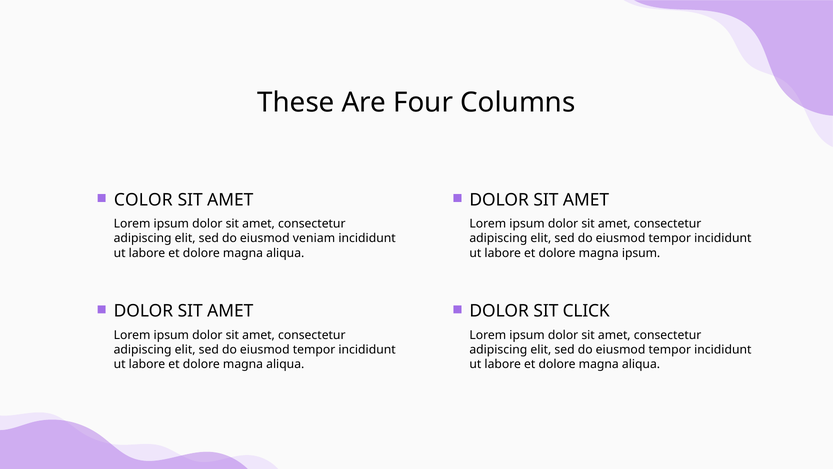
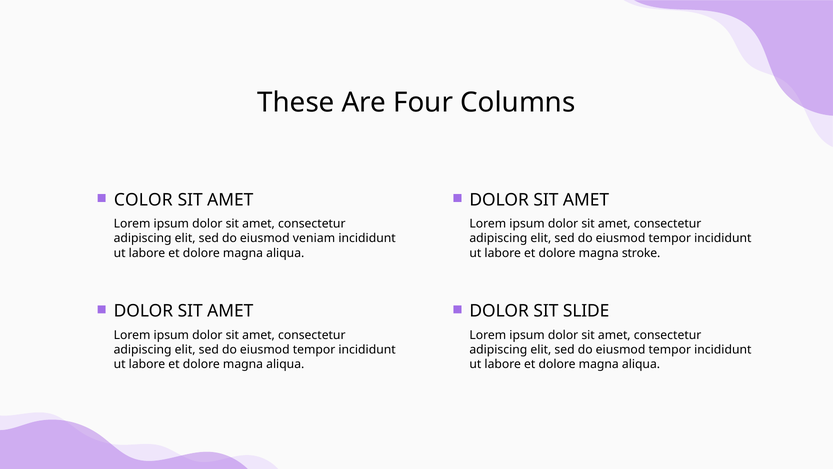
magna ipsum: ipsum -> stroke (641, 253)
CLICK: CLICK -> SLIDE (586, 311)
